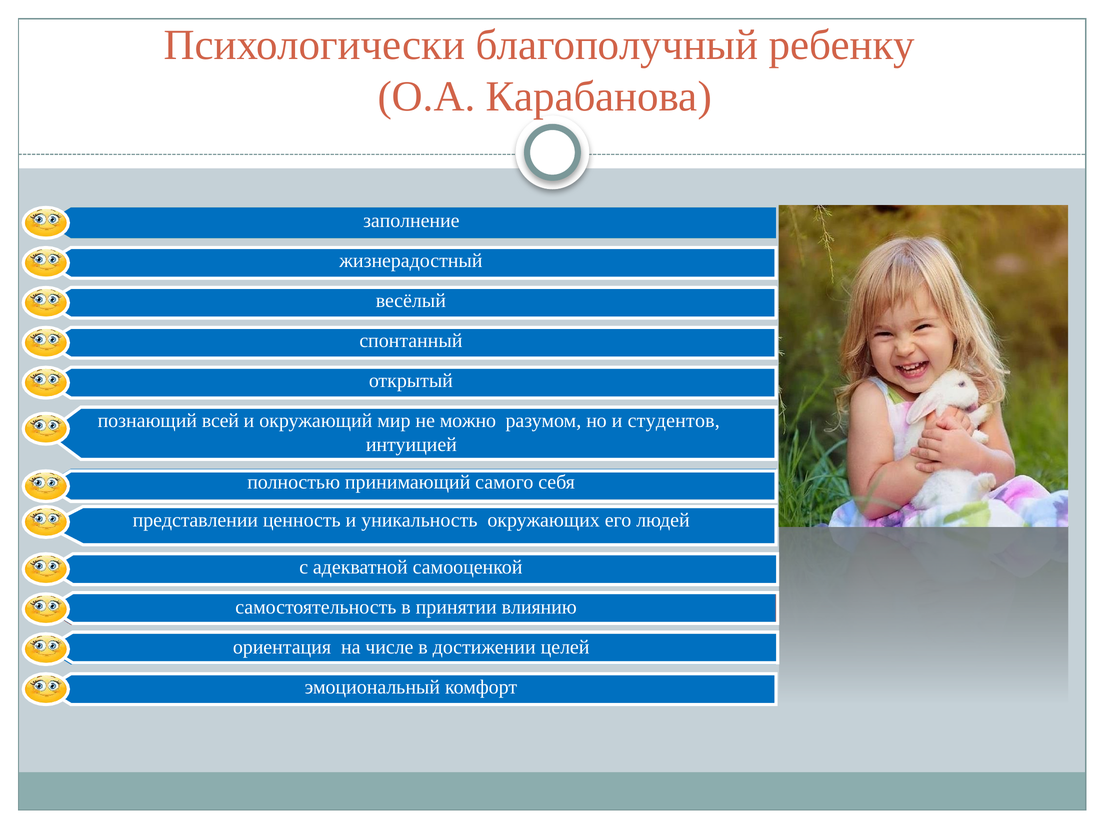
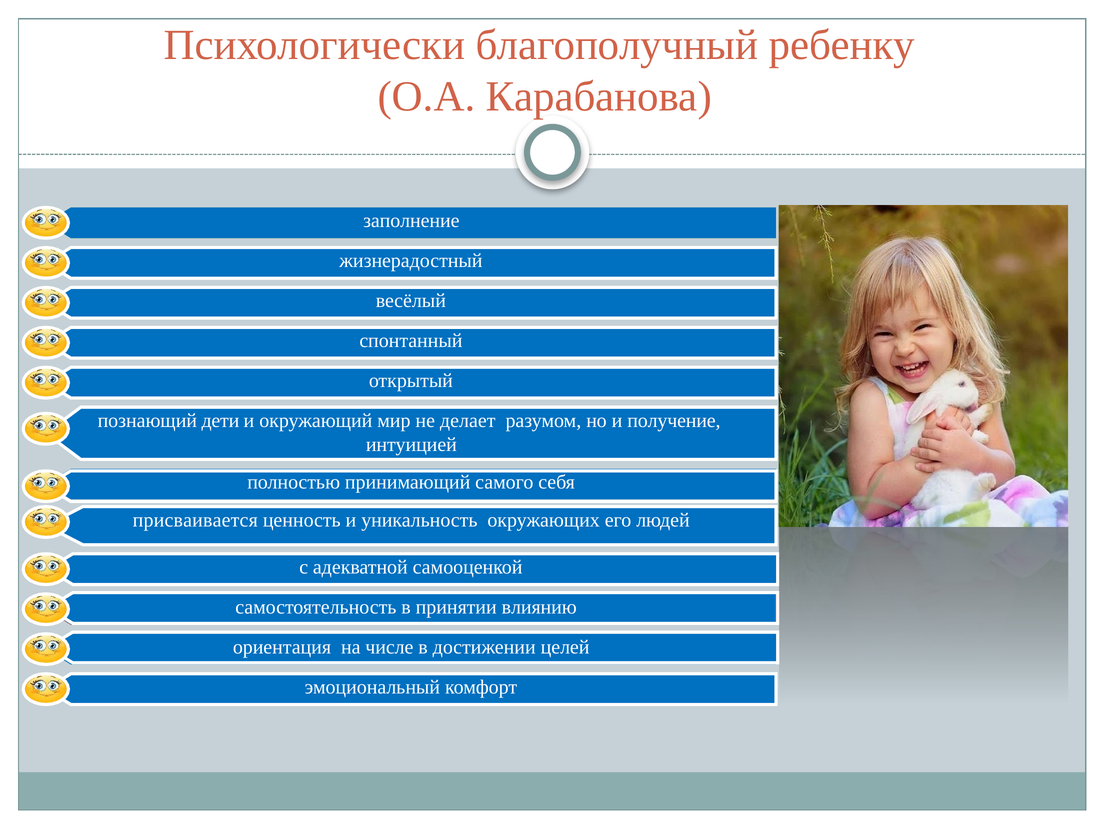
всей: всей -> дети (220, 420)
можно: можно -> делает (468, 420)
студентов: студентов -> получение (674, 420)
представлении: представлении -> присваивается (195, 520)
